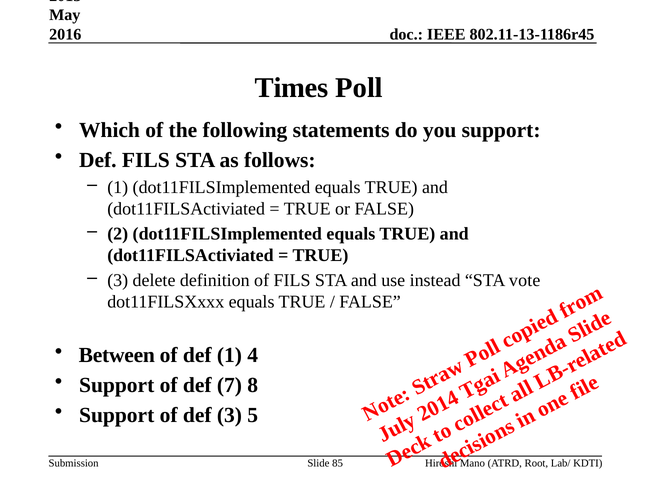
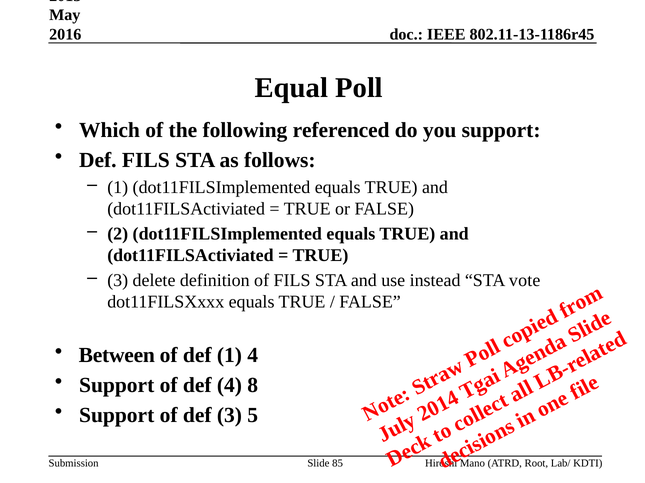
Times: Times -> Equal (291, 88)
statements: statements -> referenced (341, 131)
def 7: 7 -> 4 (229, 386)
